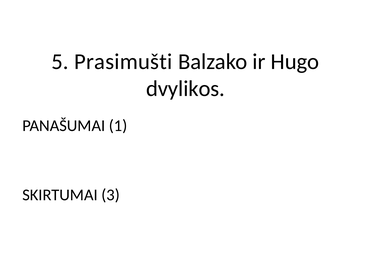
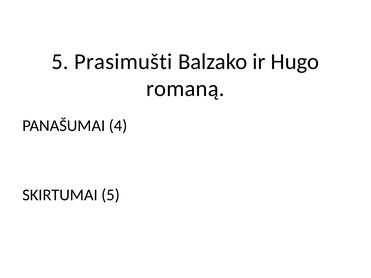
dvylikos: dvylikos -> romaną (185, 89)
1: 1 -> 4 (118, 126)
SKIRTUMAI 3: 3 -> 5 (111, 195)
